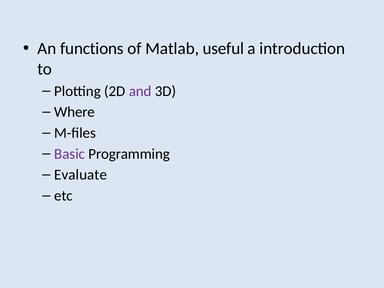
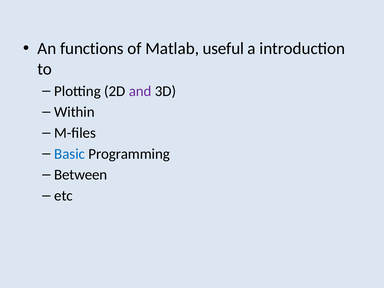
Where: Where -> Within (74, 112)
Basic colour: purple -> blue (70, 154)
Evaluate: Evaluate -> Between (81, 175)
